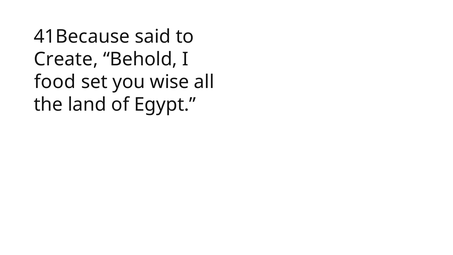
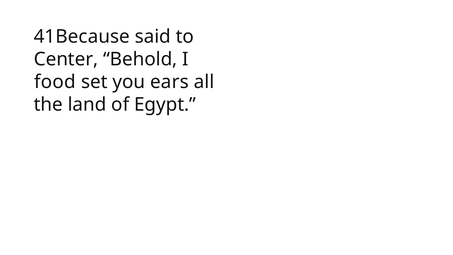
Create: Create -> Center (66, 59)
wise: wise -> ears (169, 82)
